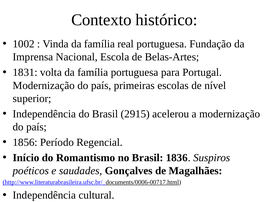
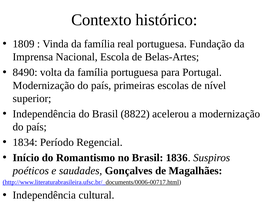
1002: 1002 -> 1809 (24, 44)
1831: 1831 -> 8490 (25, 72)
2915: 2915 -> 8822 (135, 114)
1856: 1856 -> 1834 (25, 142)
